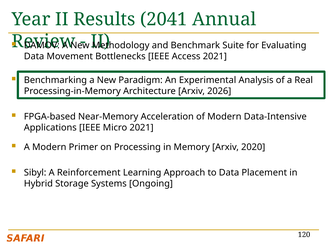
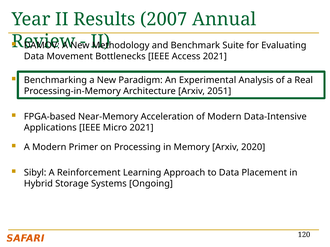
2041: 2041 -> 2007 (164, 19)
2026: 2026 -> 2051 (219, 91)
